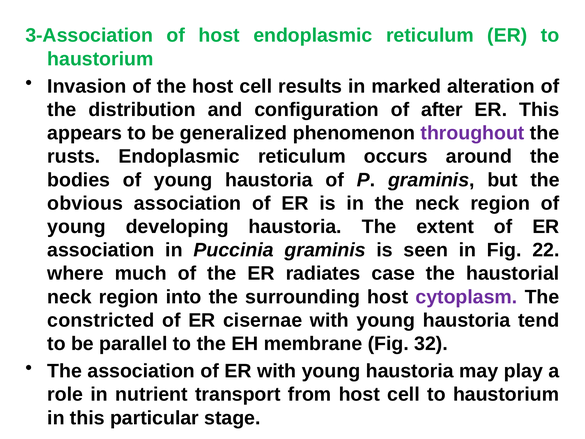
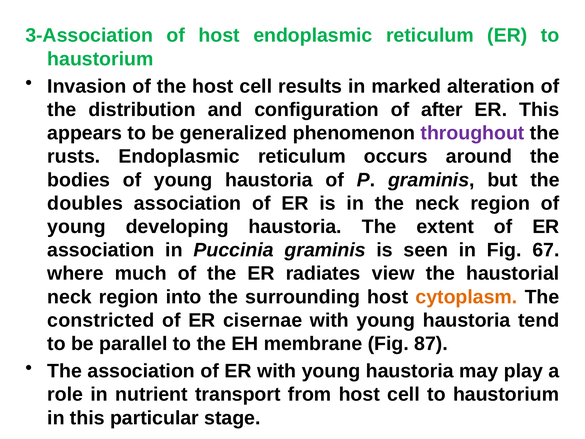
obvious: obvious -> doubles (85, 203)
22: 22 -> 67 (546, 250)
case: case -> view (393, 273)
cytoplasm colour: purple -> orange (466, 297)
32: 32 -> 87 (431, 344)
